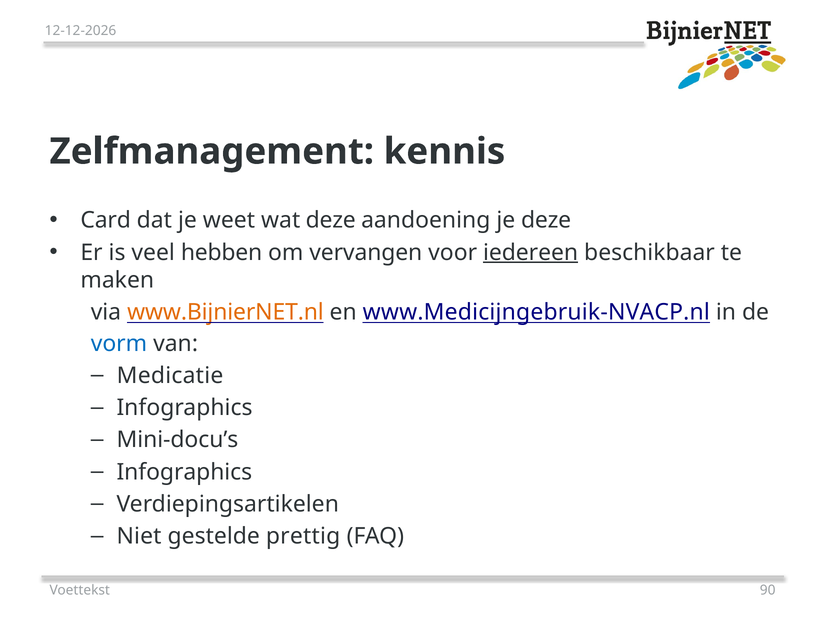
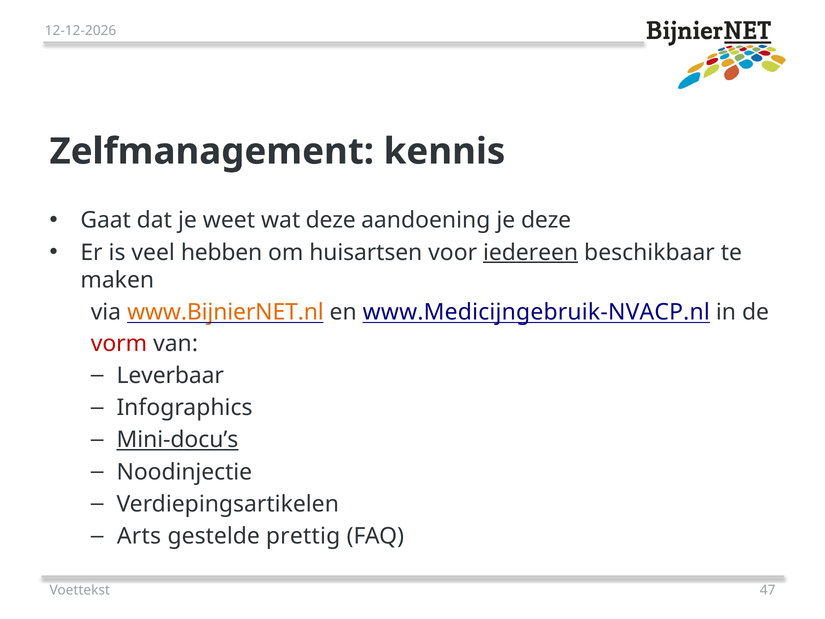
Card: Card -> Gaat (106, 220)
vervangen: vervangen -> huisartsen (366, 252)
vorm colour: blue -> red (119, 343)
Medicatie: Medicatie -> Leverbaar (170, 376)
Mini-docu’s underline: none -> present (177, 440)
Infographics: Infographics -> Noodinjectie (184, 472)
Niet: Niet -> Arts (139, 536)
90: 90 -> 47 (768, 590)
